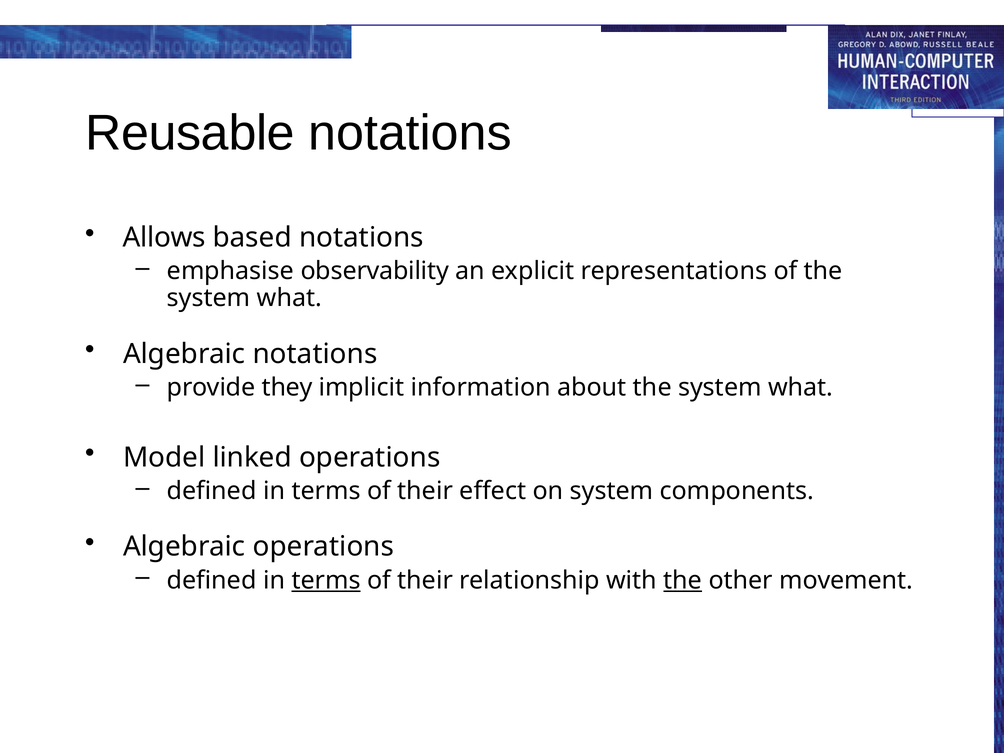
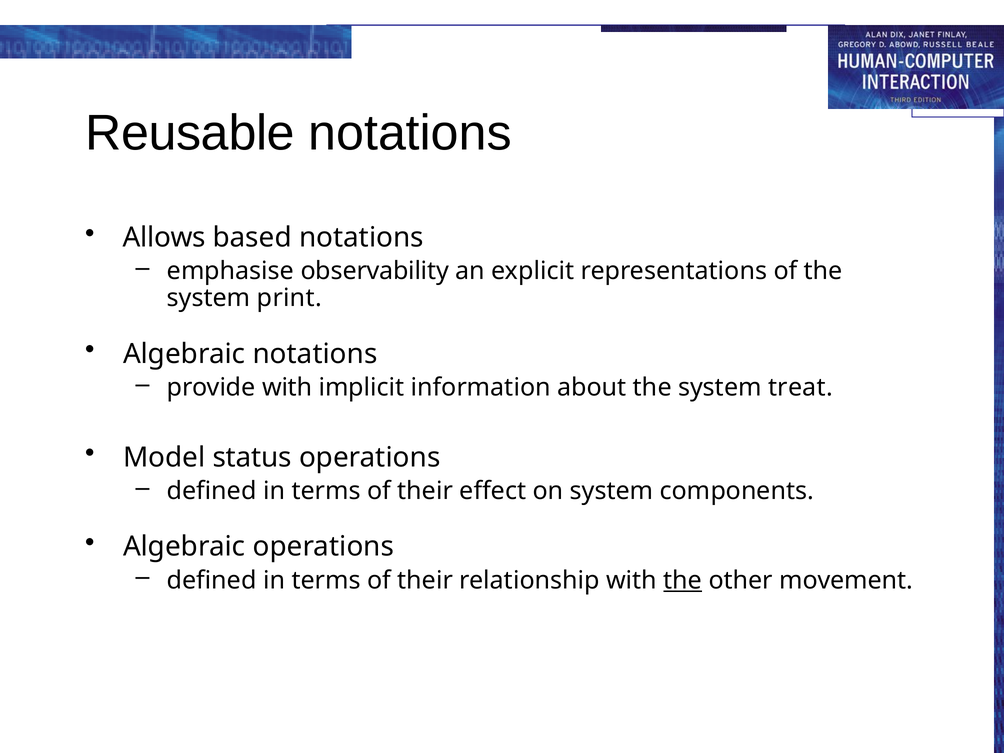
what: what -> print (289, 298)
provide they: they -> with (287, 387)
about the system what: what -> treat (800, 387)
linked: linked -> status (252, 457)
terms underline: present -> none (326, 580)
